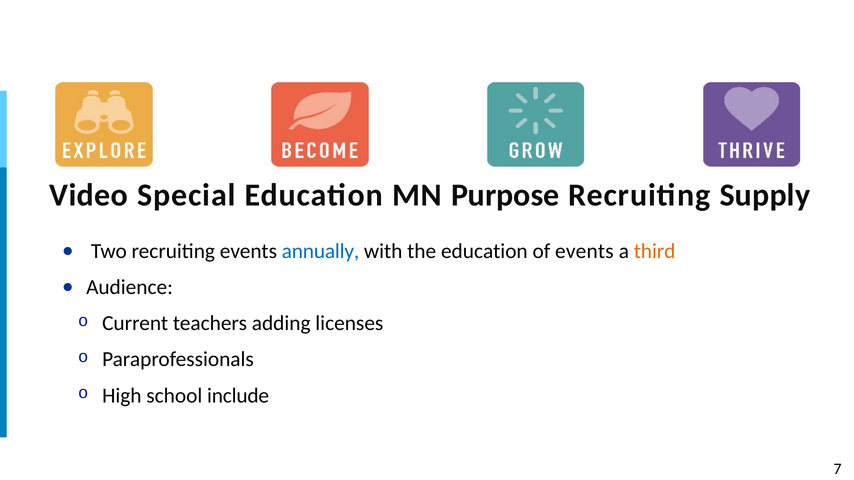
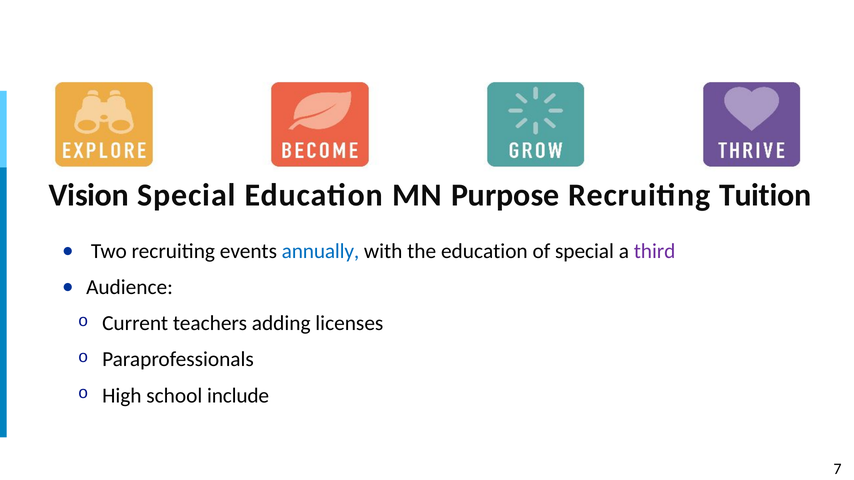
Video: Video -> Vision (89, 196)
Supply: Supply -> Tuition (765, 196)
of events: events -> special (585, 251)
third colour: orange -> purple (655, 251)
